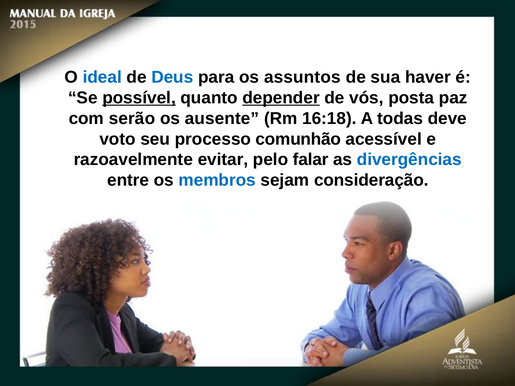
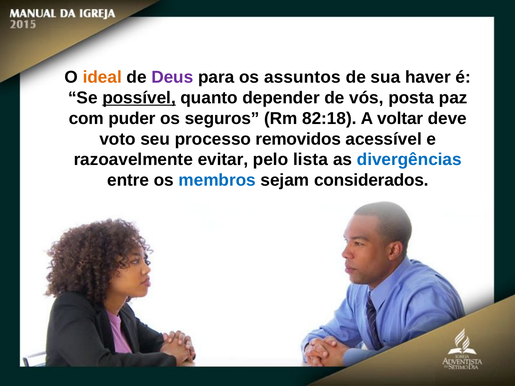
ideal colour: blue -> orange (102, 77)
Deus colour: blue -> purple (172, 77)
depender underline: present -> none (281, 98)
serão: serão -> puder (132, 119)
ausente: ausente -> seguros (222, 119)
16:18: 16:18 -> 82:18 (329, 119)
todas: todas -> voltar (400, 119)
comunhão: comunhão -> removidos (298, 139)
falar: falar -> lista (311, 160)
consideração: consideração -> considerados (371, 180)
